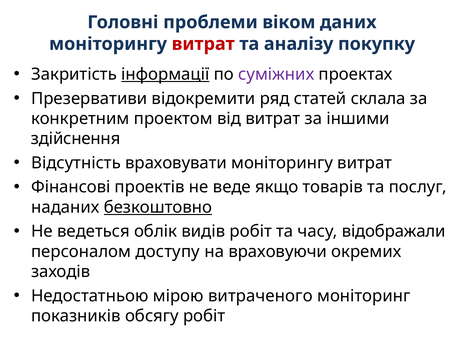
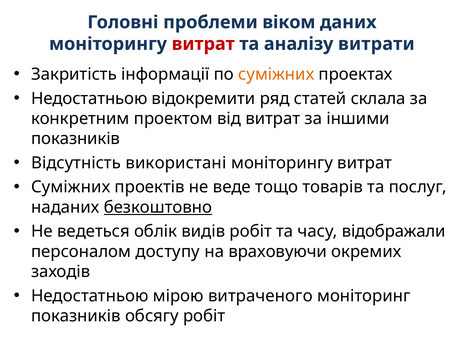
покупку: покупку -> витрати (376, 44)
інформації underline: present -> none (165, 74)
суміжних colour: purple -> orange (276, 74)
Презервативи: Презервативи -> Недостатньою (89, 98)
здійснення: здійснення -> показників (76, 139)
враховувати: враховувати -> використані (176, 163)
Фінансові: Фінансові -> Суміжних (71, 187)
якщо: якщо -> тощо (277, 187)
